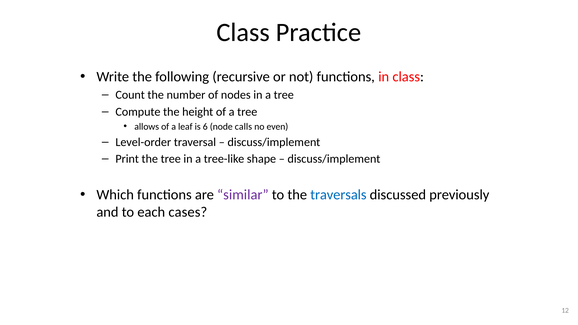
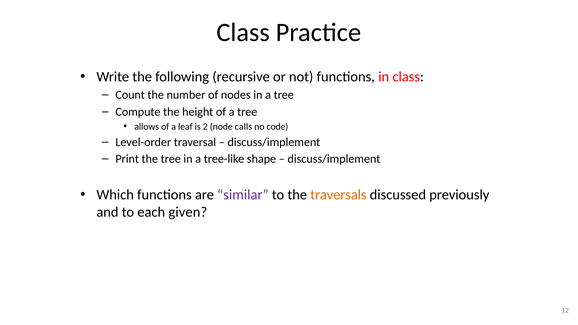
6: 6 -> 2 (205, 127)
even: even -> code (277, 127)
traversals colour: blue -> orange (338, 195)
cases: cases -> given (188, 212)
